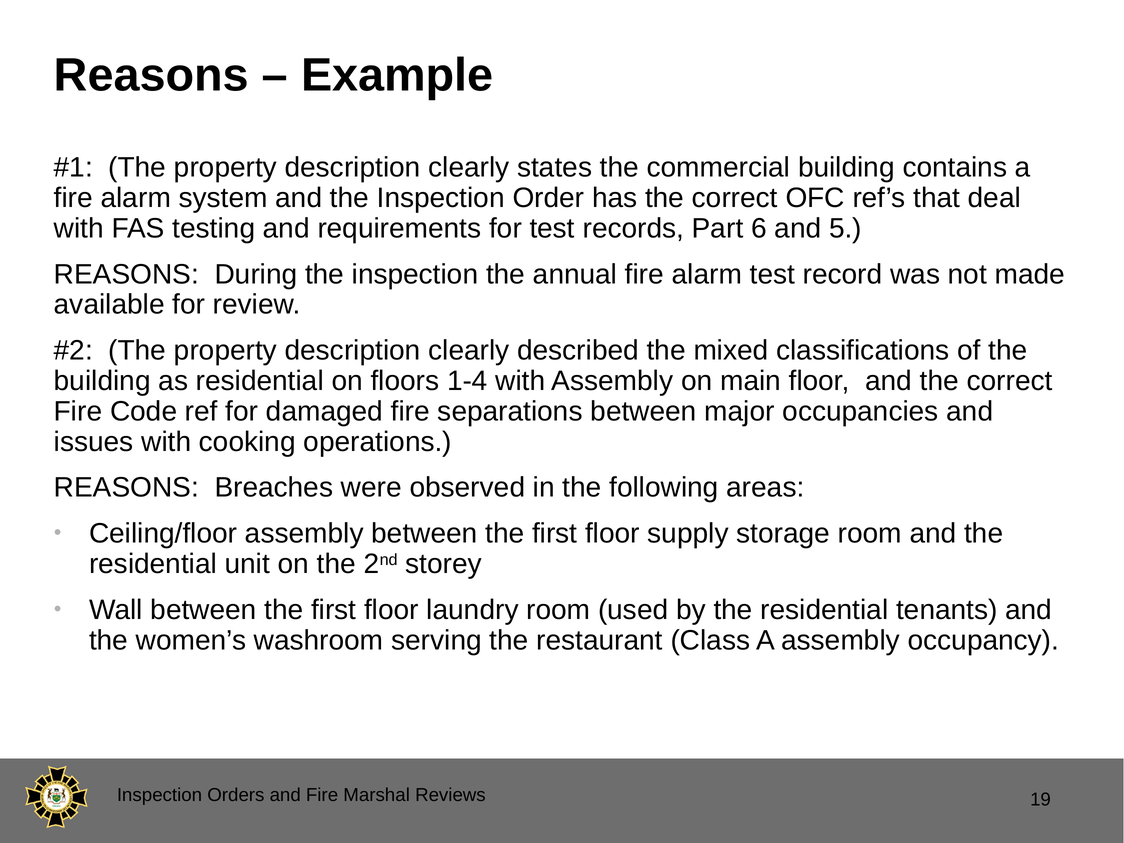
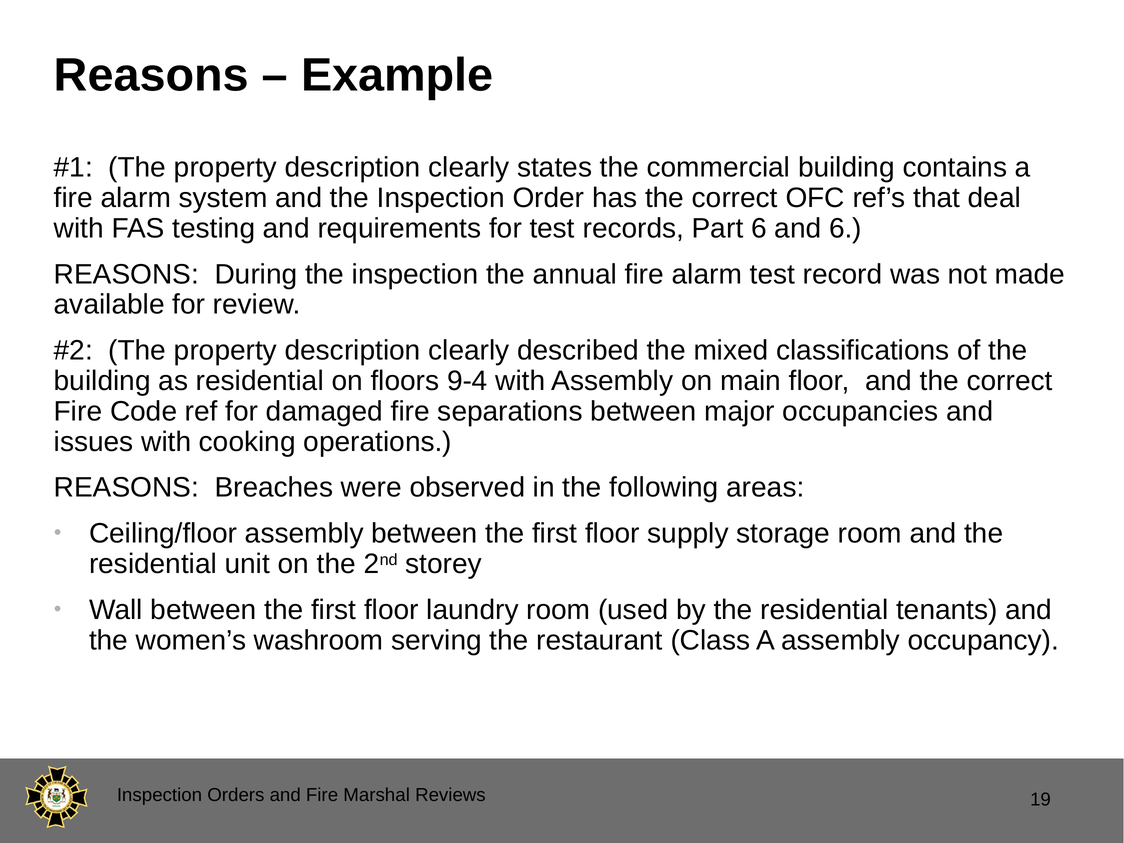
and 5: 5 -> 6 (845, 228)
1-4: 1-4 -> 9-4 (467, 381)
